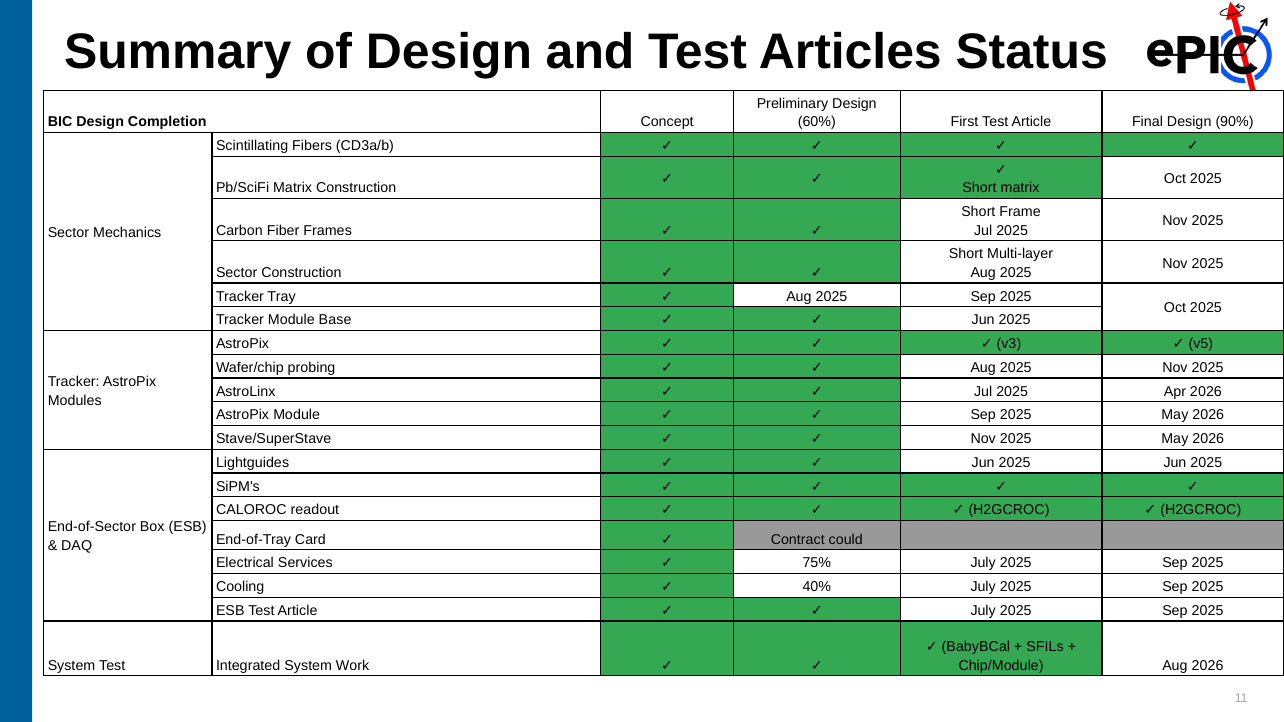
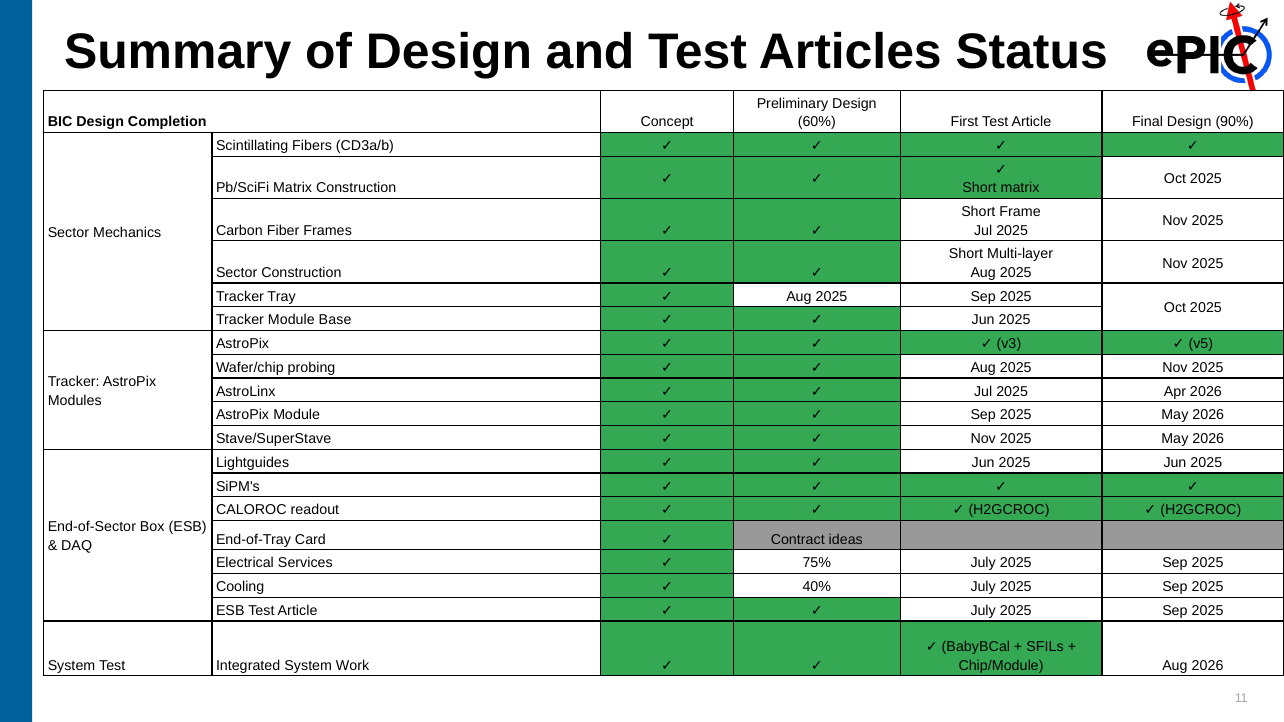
could: could -> ideas (846, 540)
